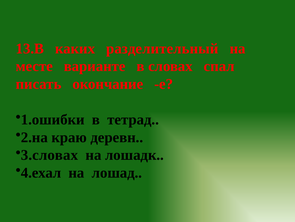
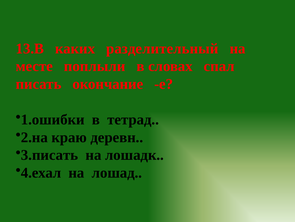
варианте: варианте -> поплыли (95, 66)
3.словах: 3.словах -> 3.писать (50, 155)
